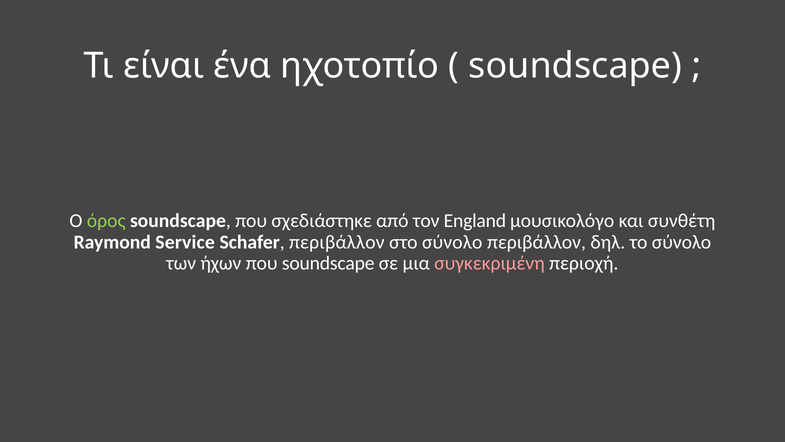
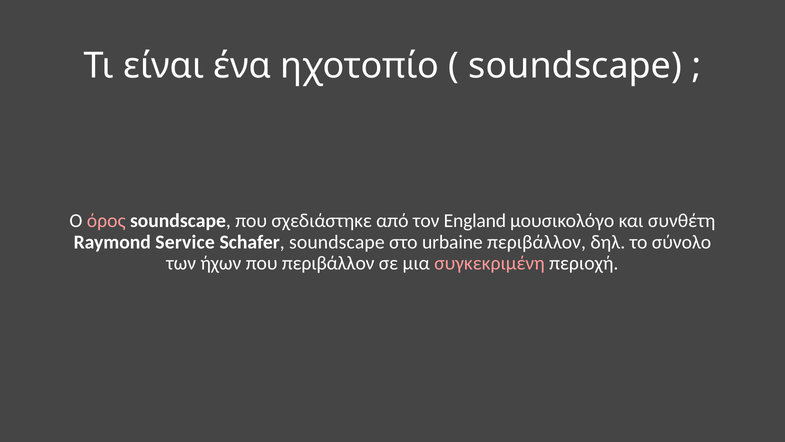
όρος colour: light green -> pink (106, 221)
Schafer περιβάλλον: περιβάλλον -> soundscape (337, 242)
στο σύνολο: σύνολο -> urbaine (452, 242)
που soundscape: soundscape -> περιβάλλον (328, 263)
